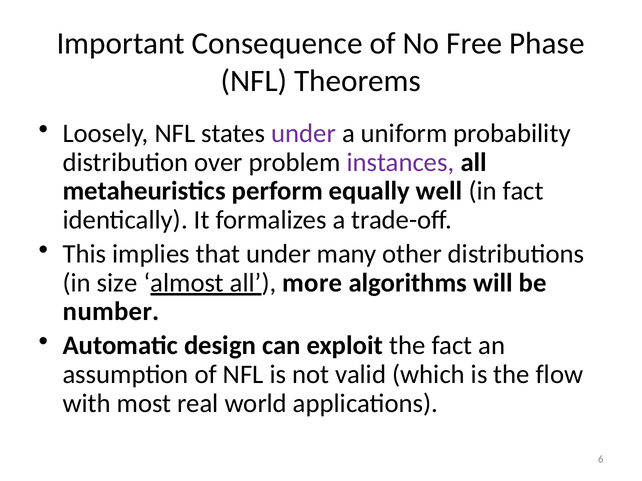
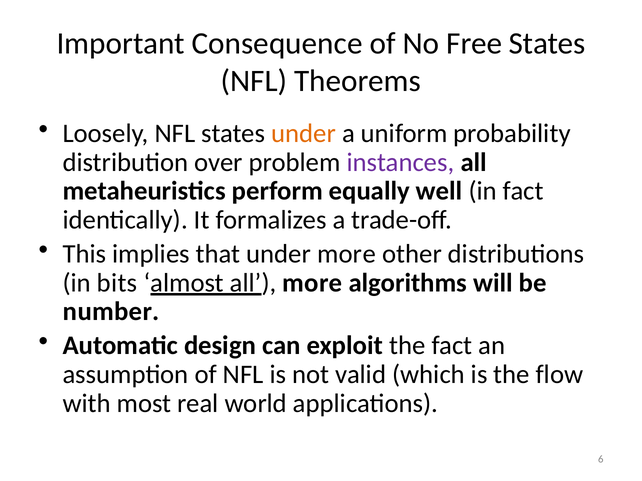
Free Phase: Phase -> States (547, 43)
under colour: purple -> orange (304, 133)
under many: many -> more (346, 254)
size: size -> bits (117, 283)
